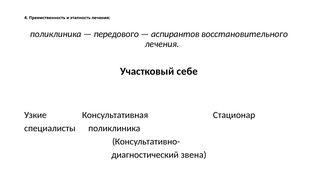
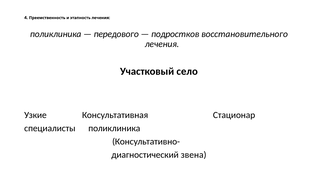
аспирантов: аспирантов -> подростков (175, 34)
себе: себе -> село (187, 71)
